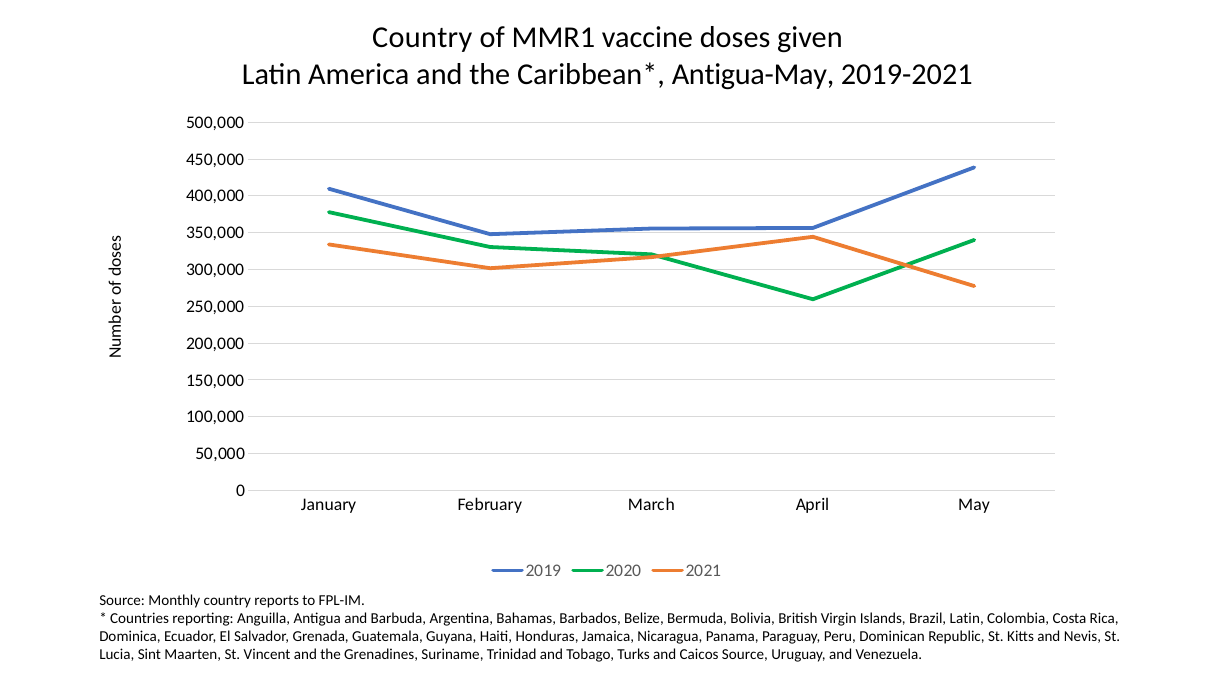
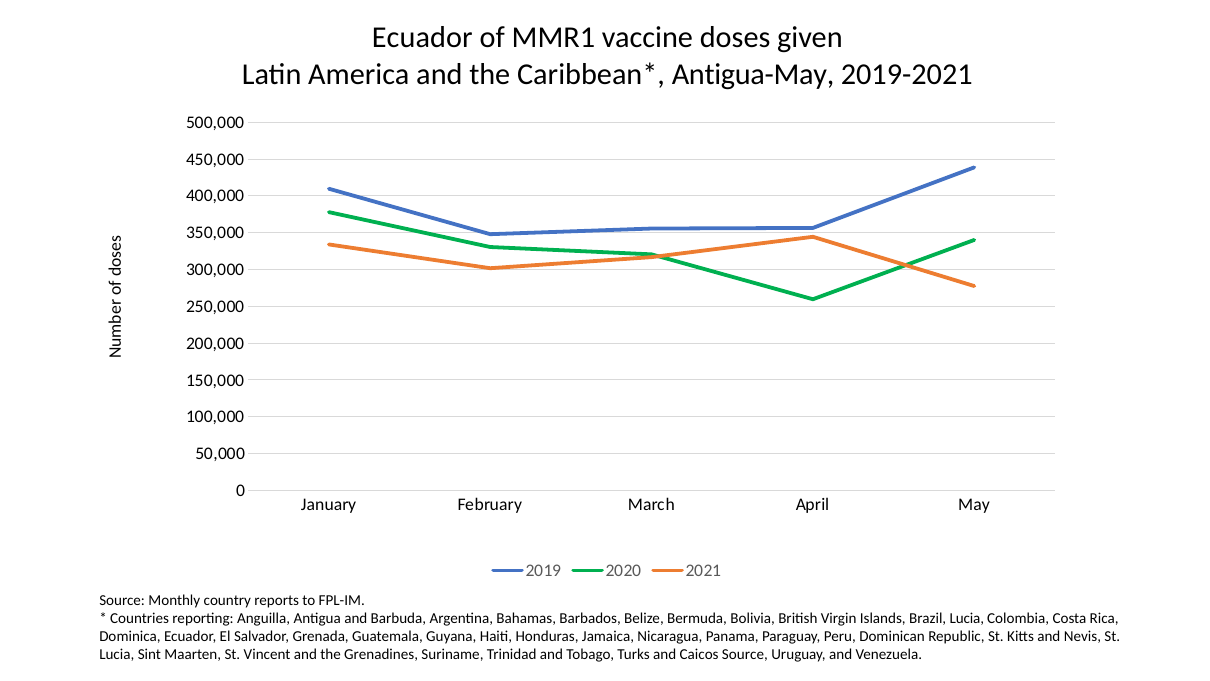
Country: Country -> Ecuador (422, 38)
Brazil Latin: Latin -> Lucia (967, 618)
